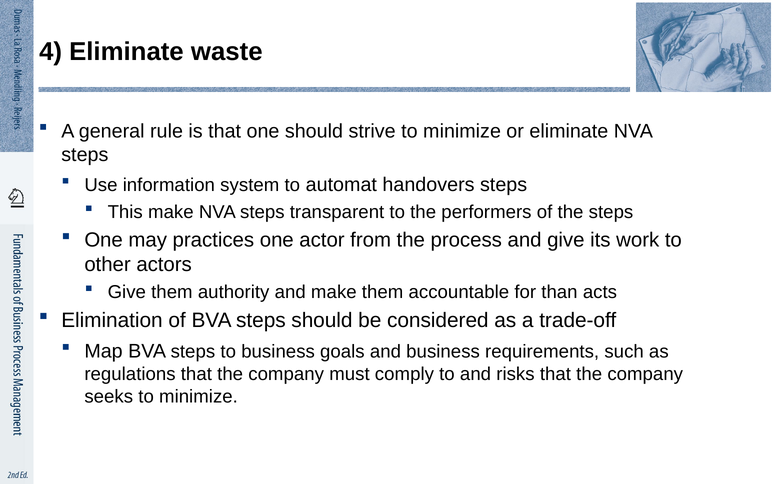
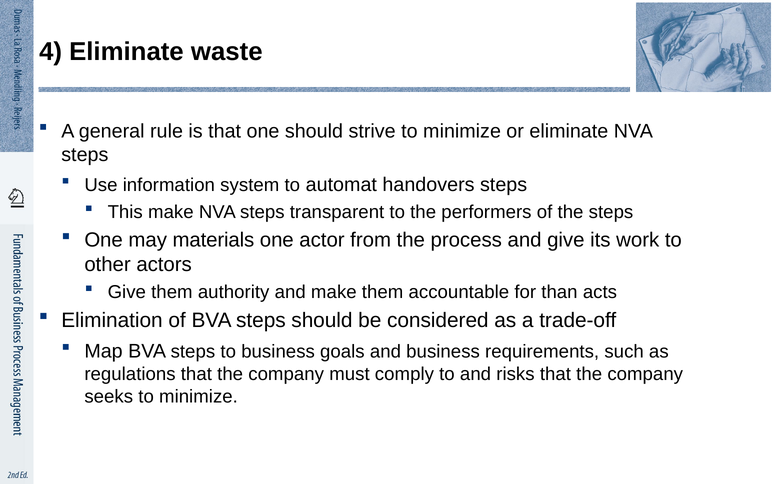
practices: practices -> materials (213, 240)
